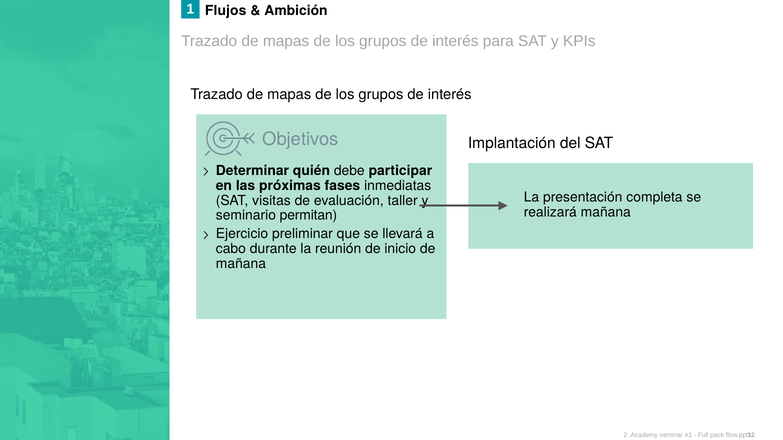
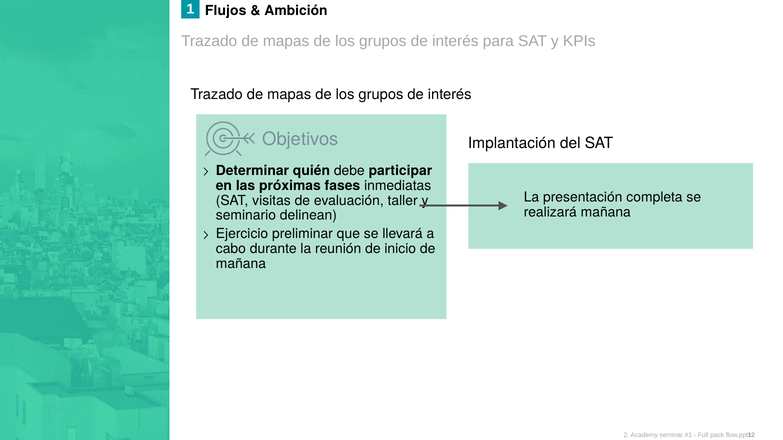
permitan: permitan -> delinean (308, 216)
